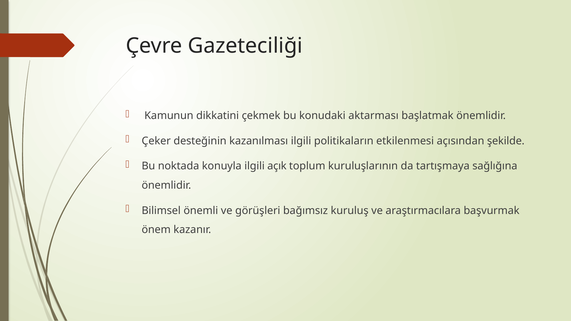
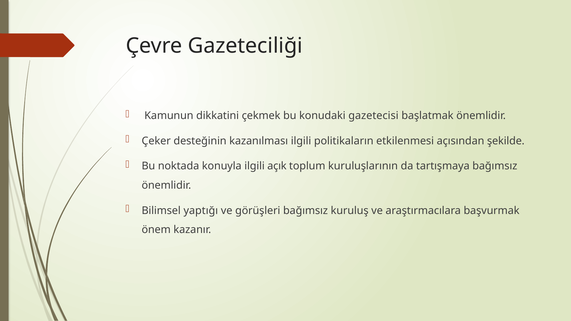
aktarması: aktarması -> gazetecisi (373, 116)
tartışmaya sağlığına: sağlığına -> bağımsız (495, 166)
önemli: önemli -> yaptığı (201, 211)
